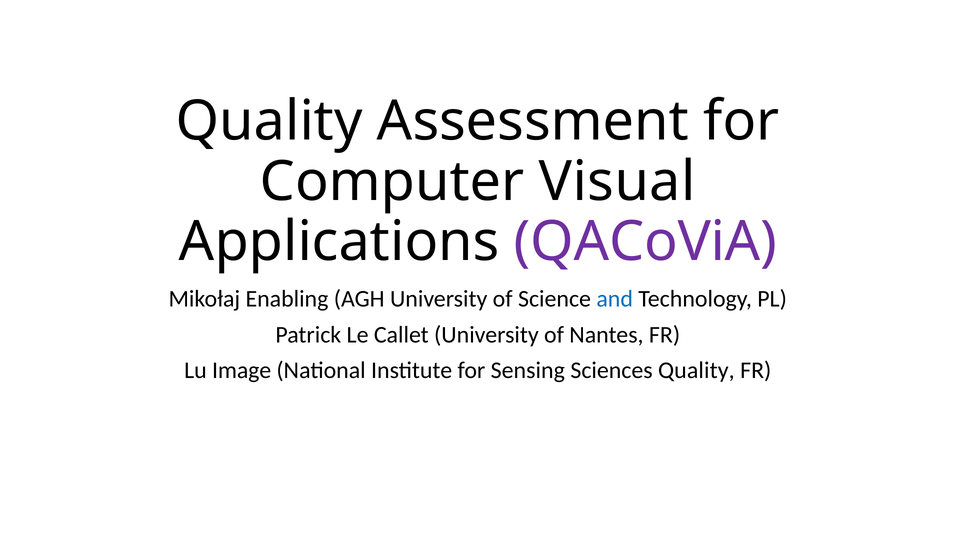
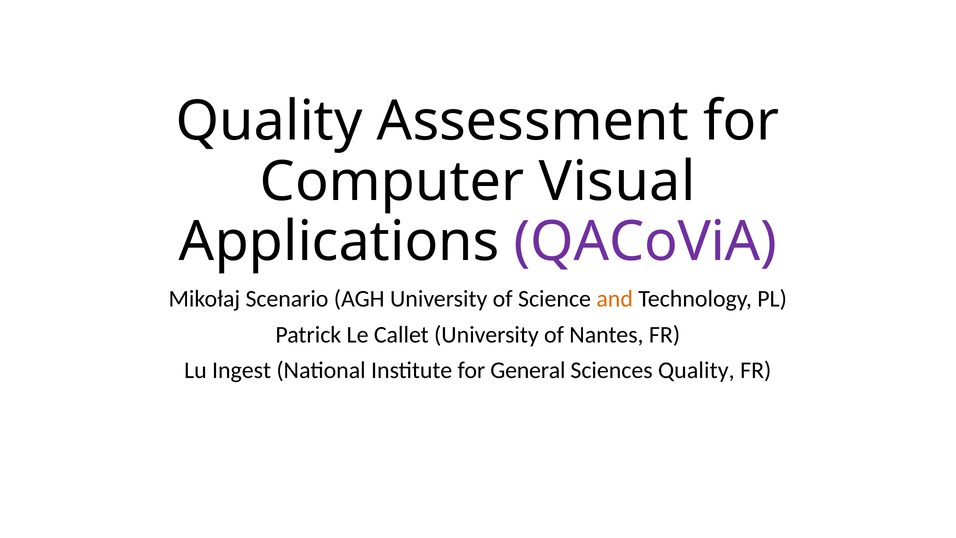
Enabling: Enabling -> Scenario (287, 299)
and colour: blue -> orange (615, 299)
Image: Image -> Ingest (242, 370)
Sensing: Sensing -> General (528, 370)
